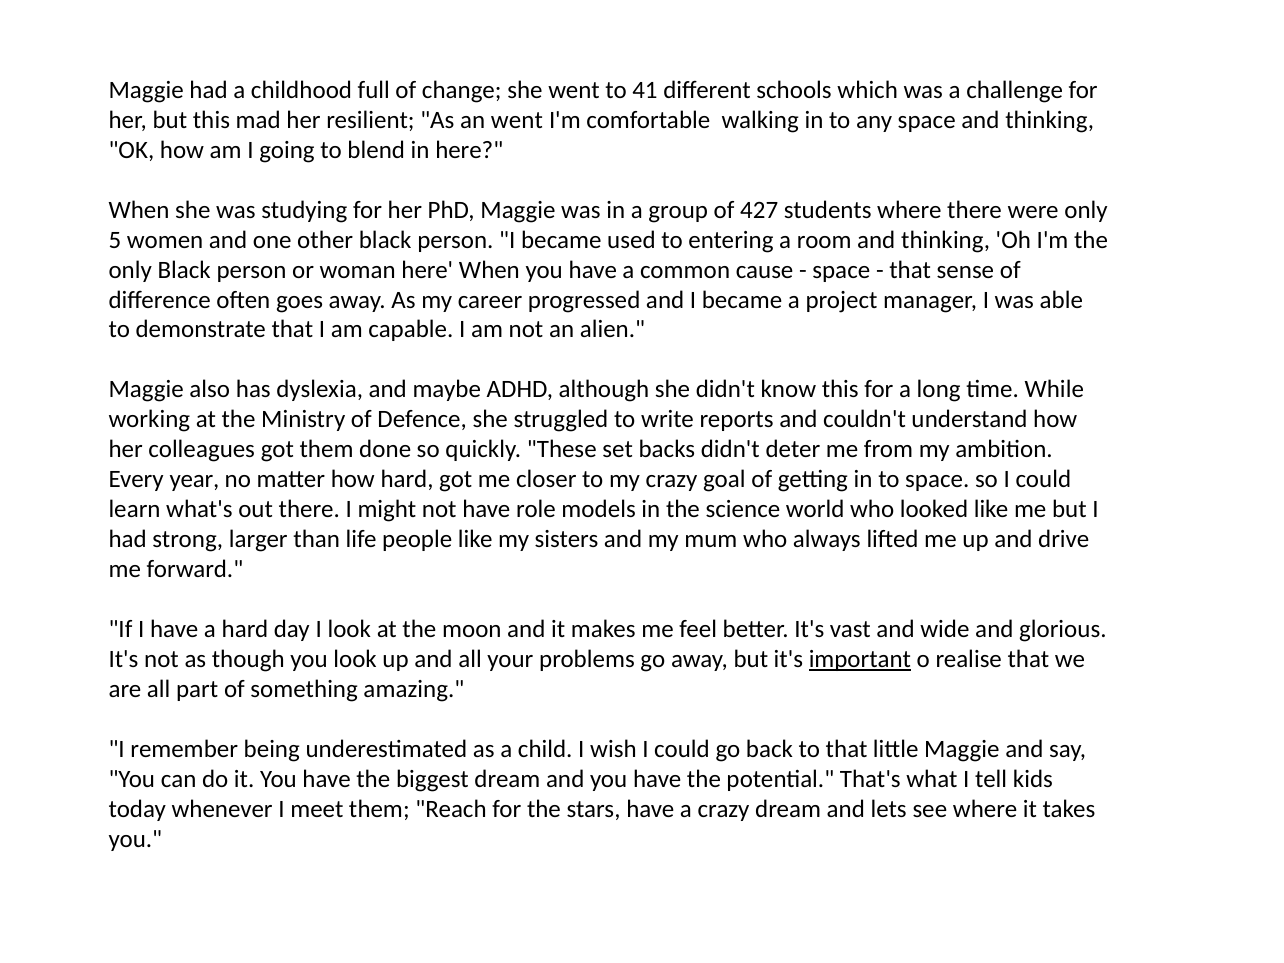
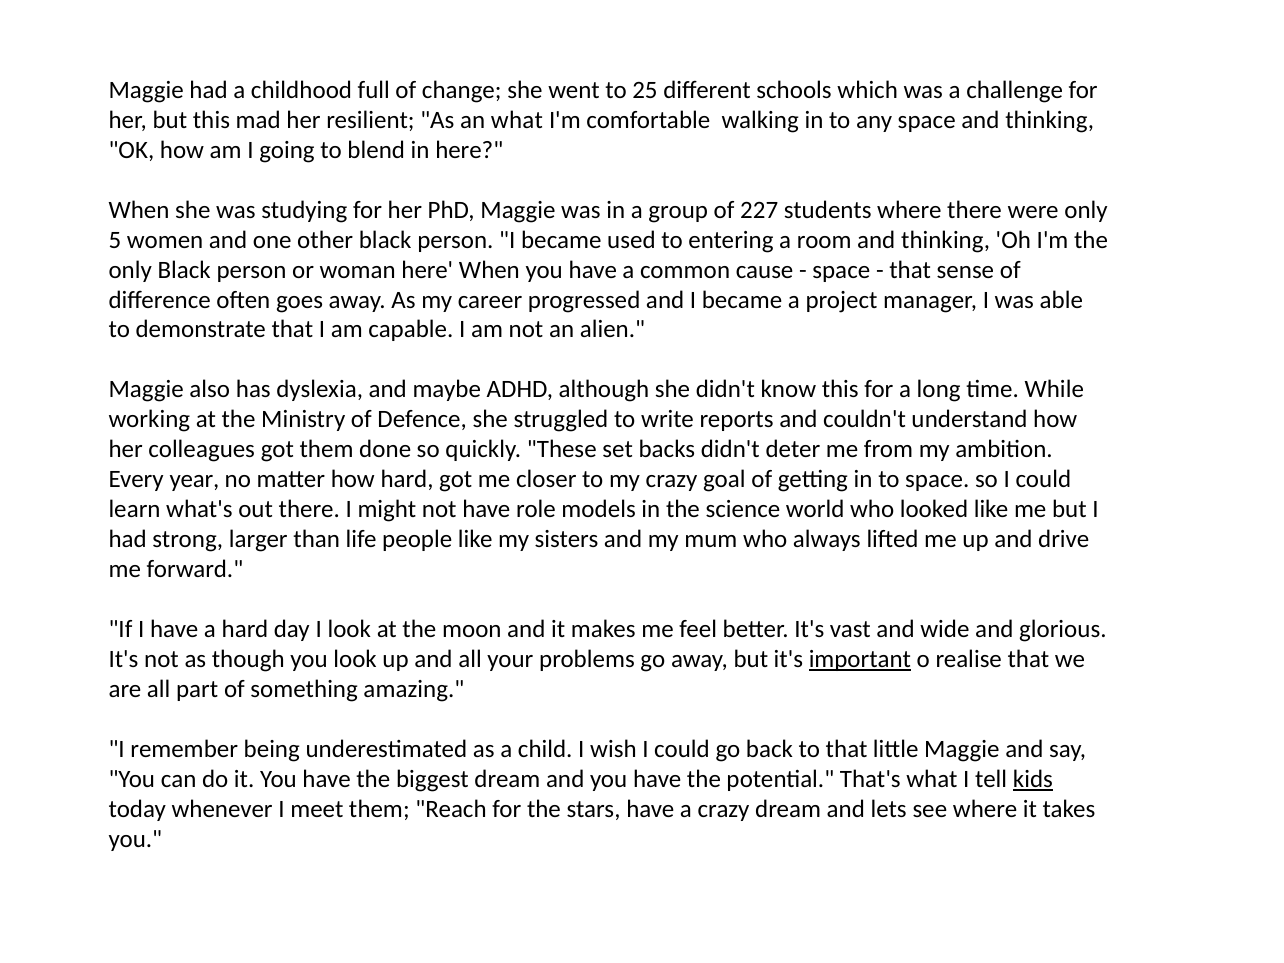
41: 41 -> 25 (645, 90)
an went: went -> what (517, 120)
427: 427 -> 227 (759, 210)
kids underline: none -> present (1033, 779)
